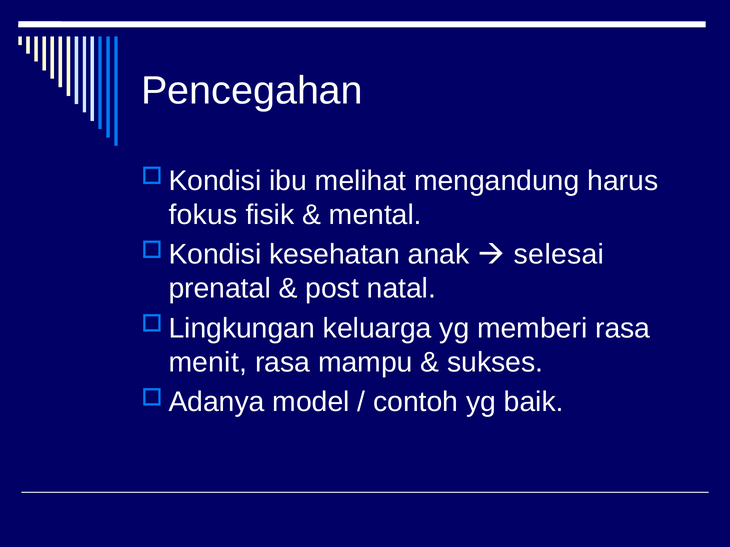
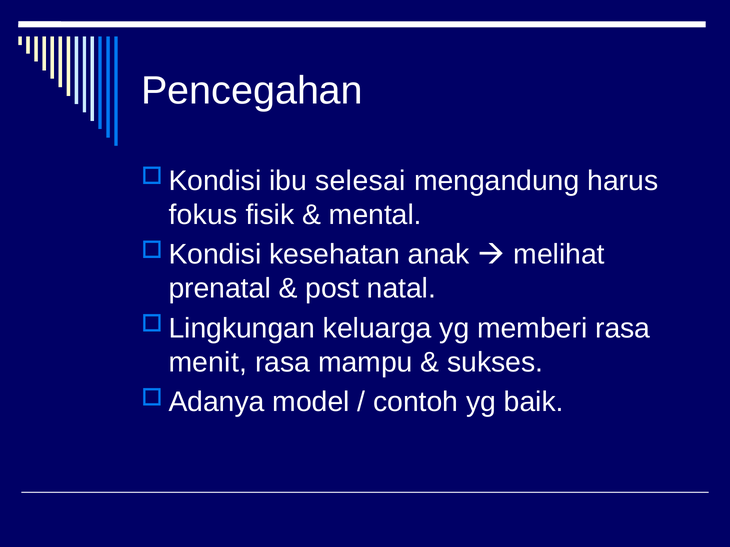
melihat: melihat -> selesai (360, 181)
selesai: selesai -> melihat (559, 255)
